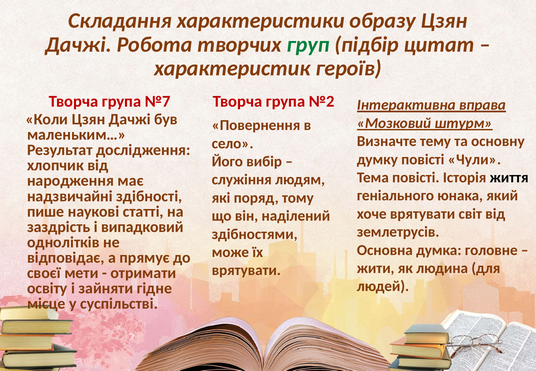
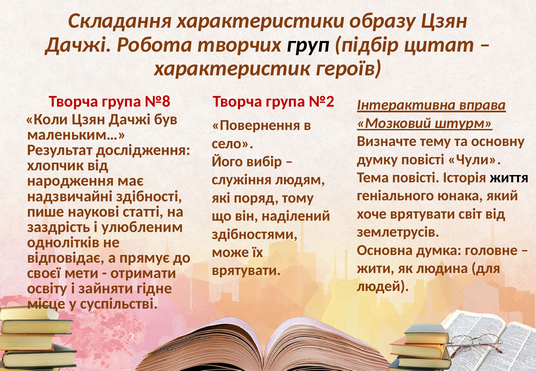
груп colour: green -> black (308, 44)
№7: №7 -> №8 (158, 101)
випадковий: випадковий -> улюбленим (142, 227)
